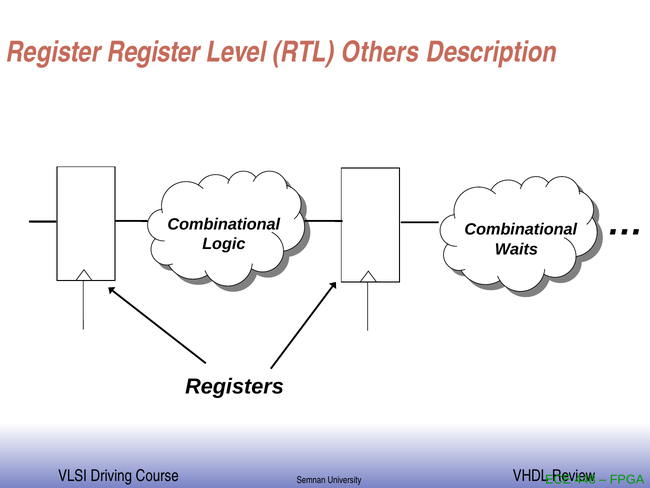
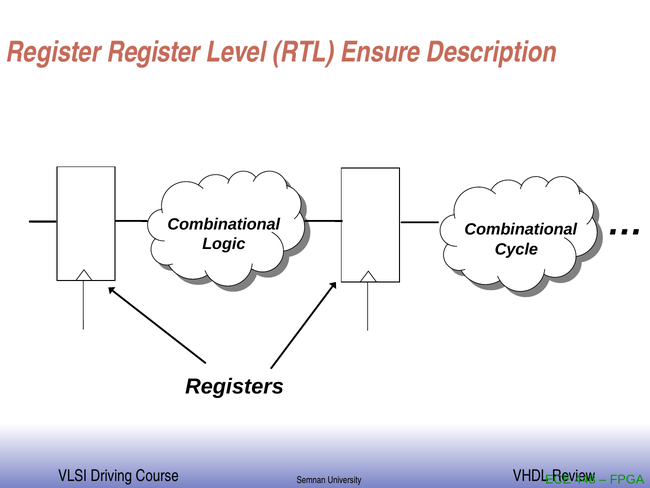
Others: Others -> Ensure (380, 52)
Waits: Waits -> Cycle (516, 249)
